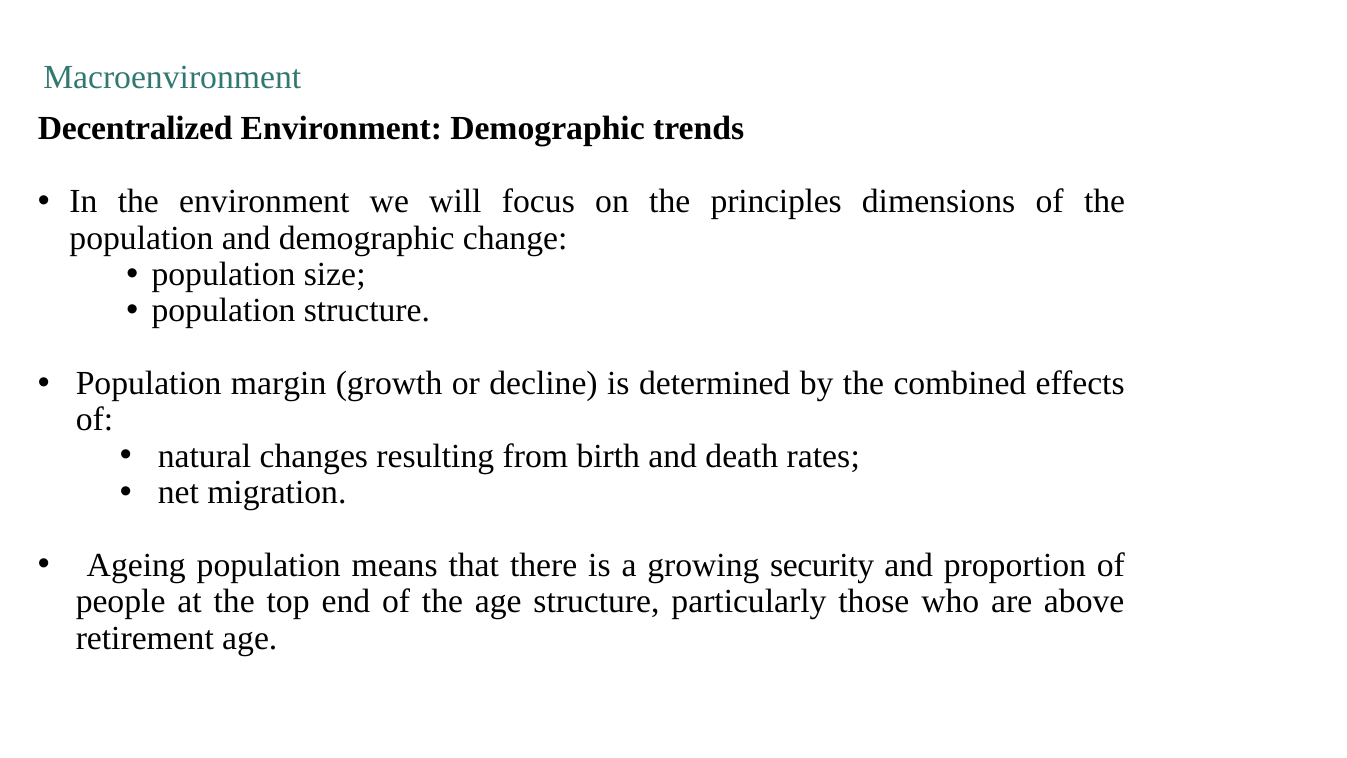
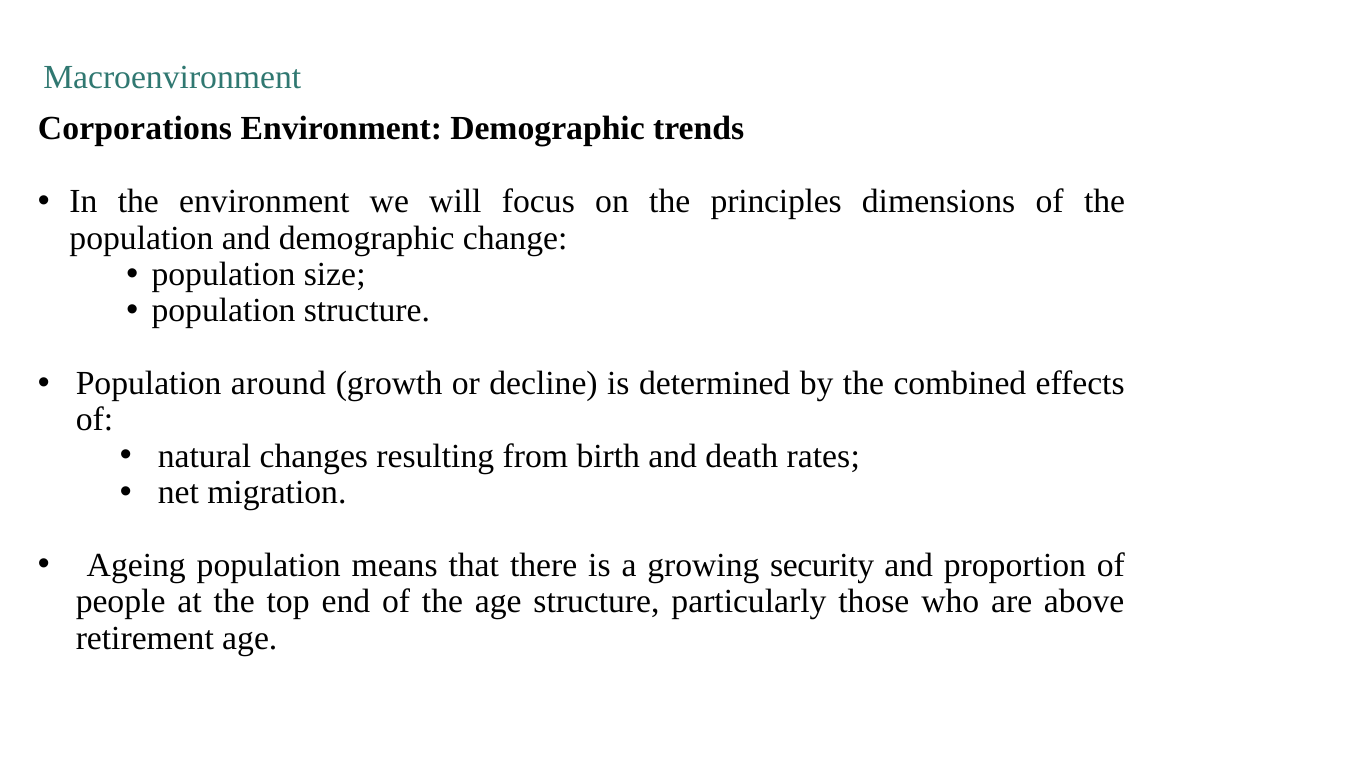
Decentralized: Decentralized -> Corporations (135, 129)
margin: margin -> around (279, 383)
